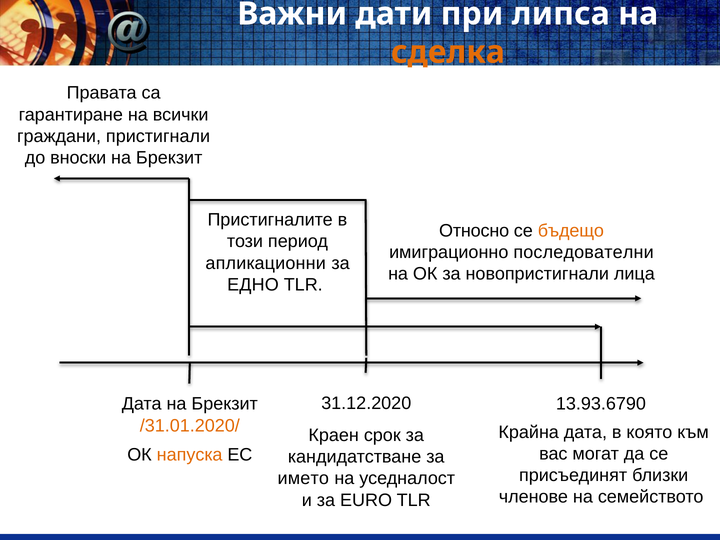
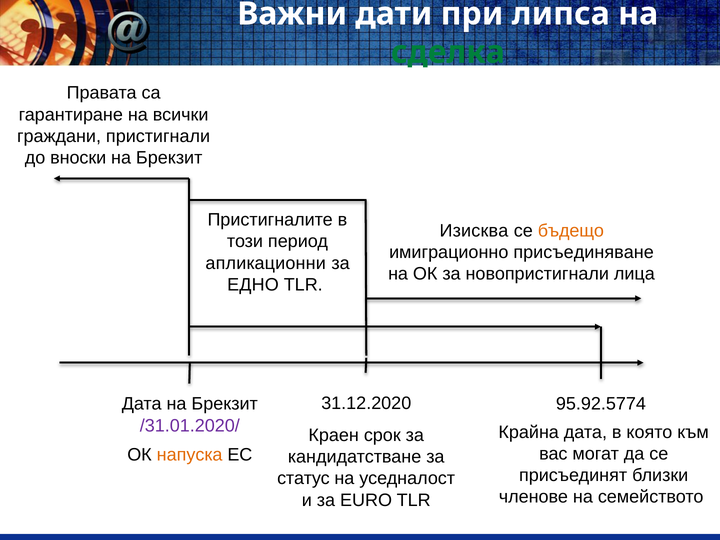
сделка colour: orange -> green (448, 52)
Относно: Относно -> Изисква (474, 231)
последователни: последователни -> присъединяване (584, 252)
13.93.6790: 13.93.6790 -> 95.92.5774 (601, 404)
/31.01.2020/ colour: orange -> purple (190, 426)
името: името -> статус (303, 479)
